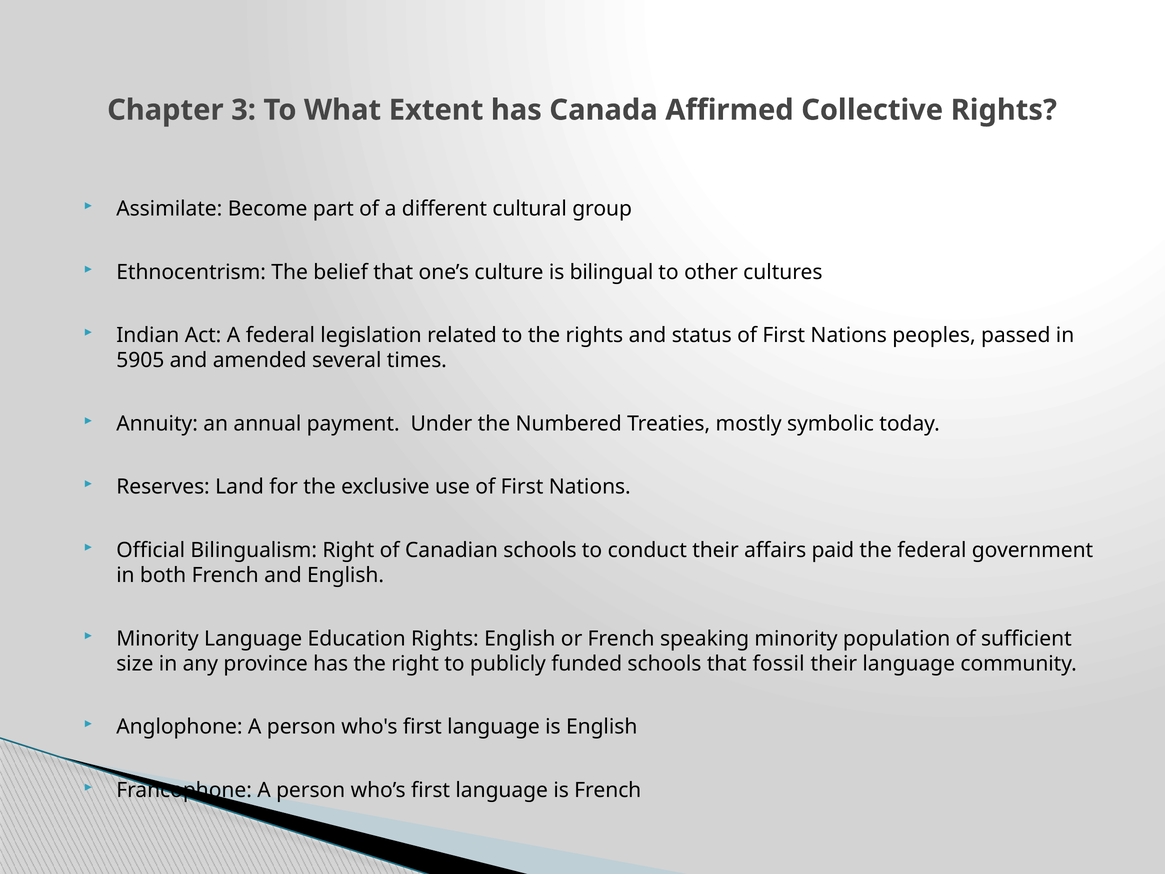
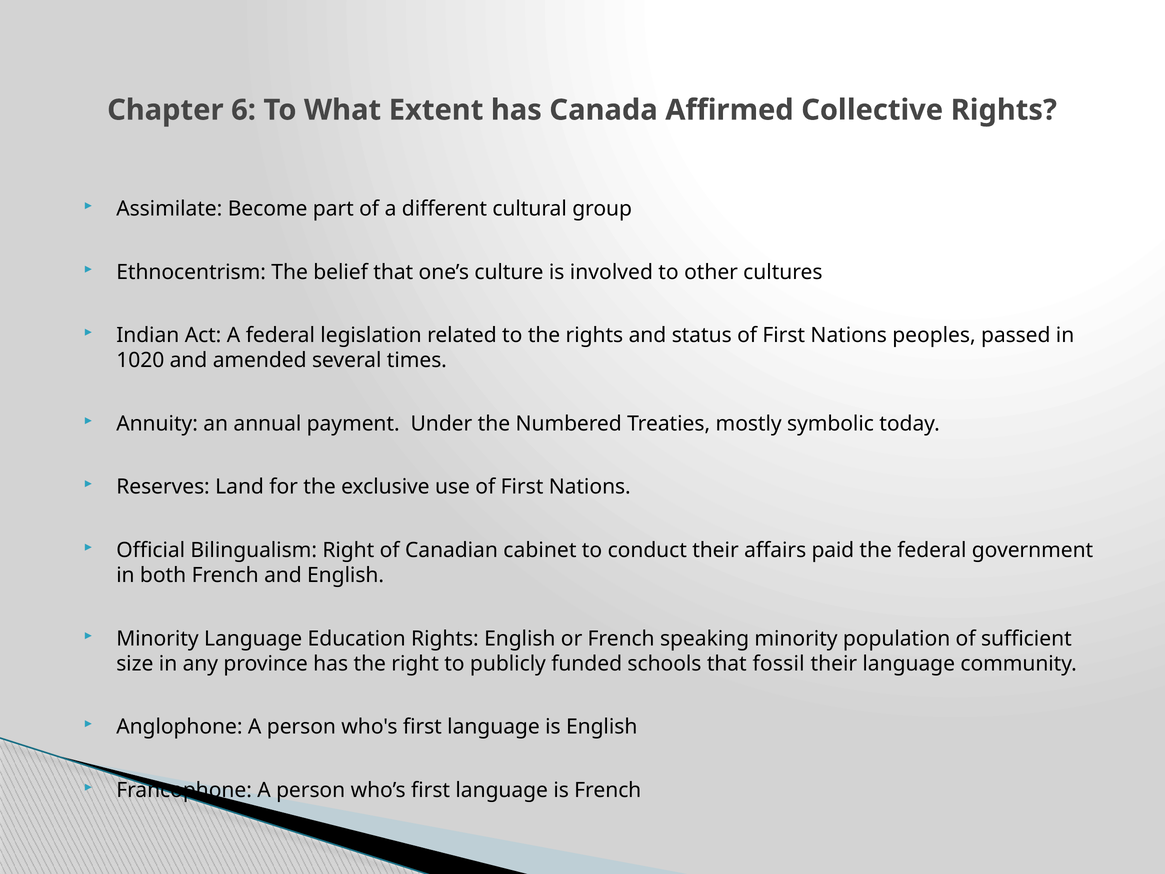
3: 3 -> 6 (244, 110)
bilingual: bilingual -> involved (611, 272)
5905: 5905 -> 1020 (140, 360)
Canadian schools: schools -> cabinet (540, 550)
